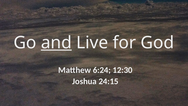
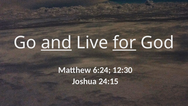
for underline: none -> present (124, 42)
